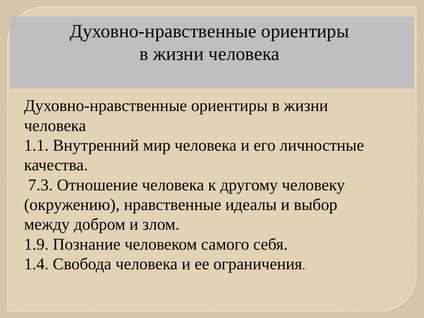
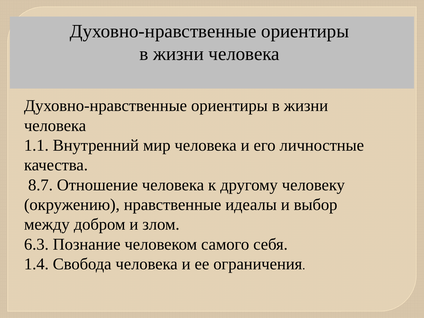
7.3: 7.3 -> 8.7 (41, 185)
1.9: 1.9 -> 6.3 (36, 244)
